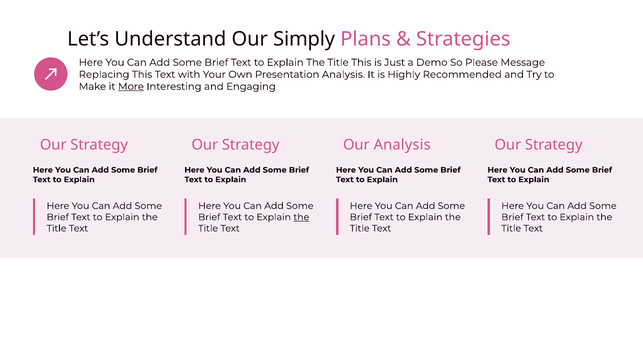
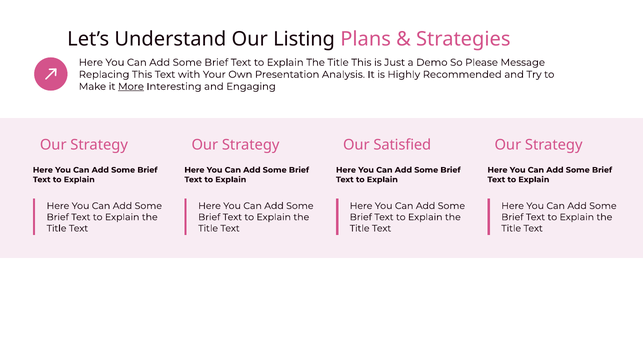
Simply: Simply -> Listing (304, 39)
Our Analysis: Analysis -> Satisfied (402, 145)
the underline: present -> none (301, 218)
